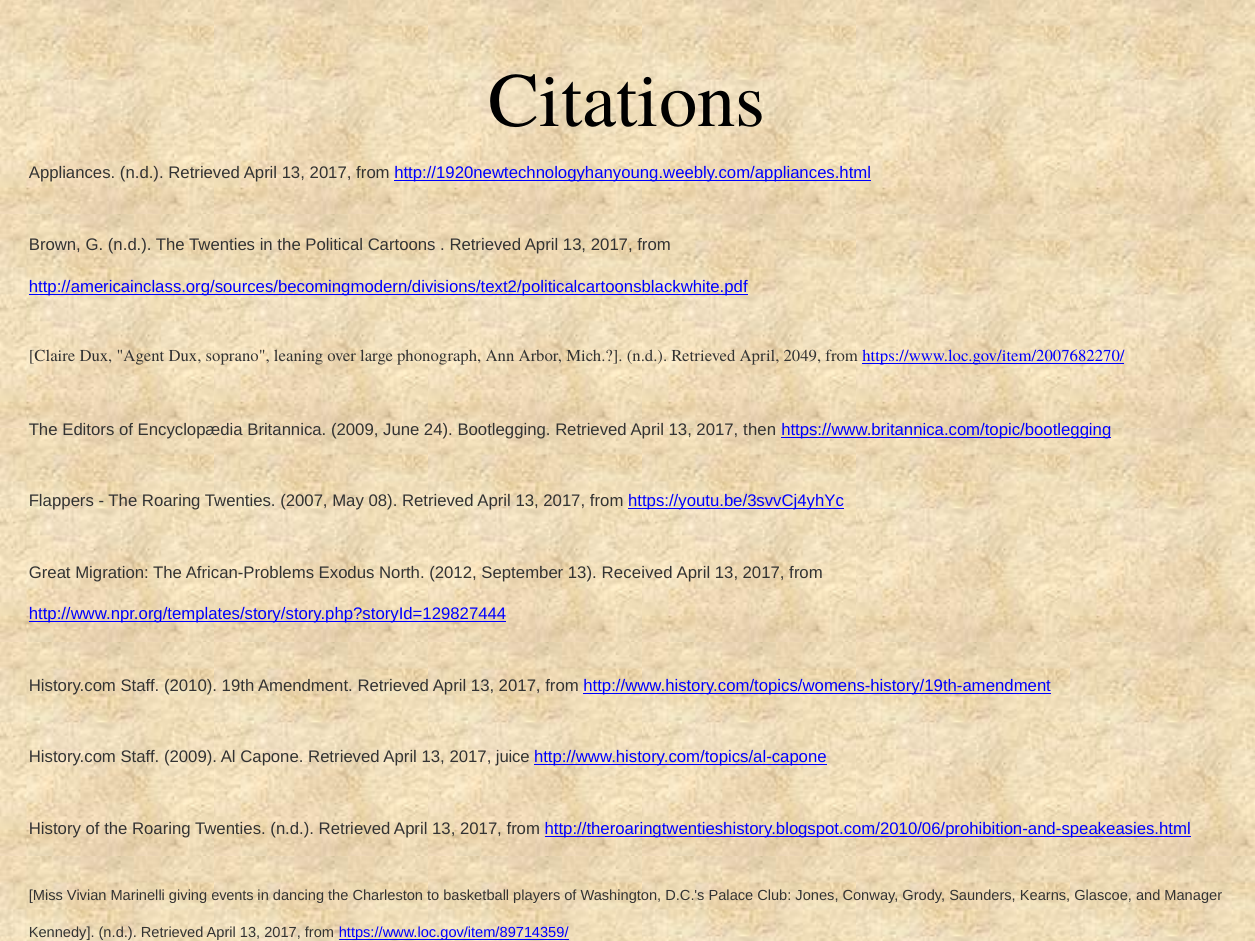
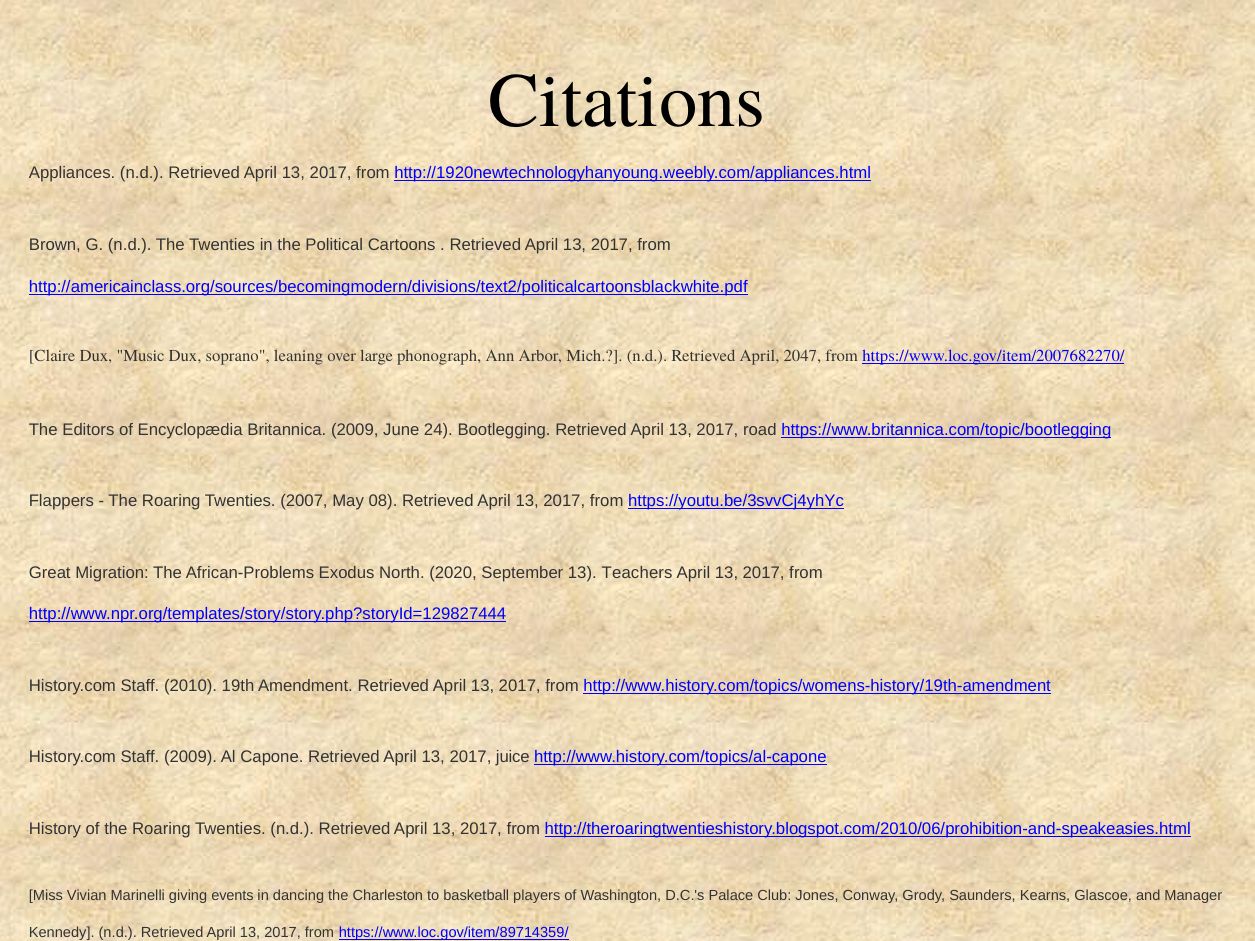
Agent: Agent -> Music (141, 356)
2049: 2049 -> 2047 (802, 356)
then: then -> road (760, 430)
2012: 2012 -> 2020 (453, 573)
Received: Received -> Teachers (637, 573)
